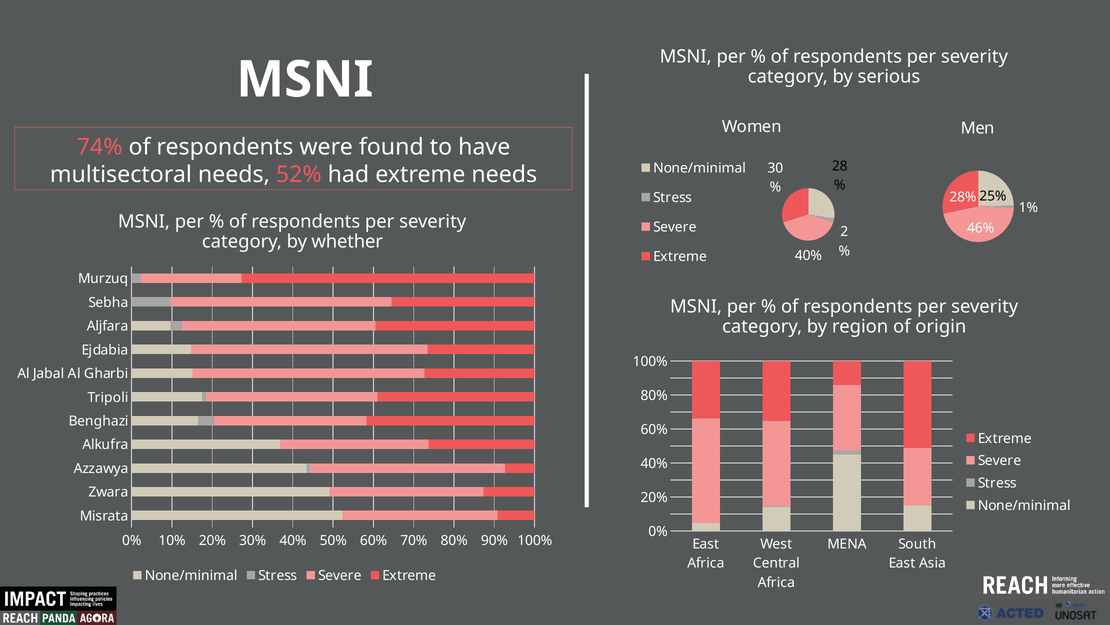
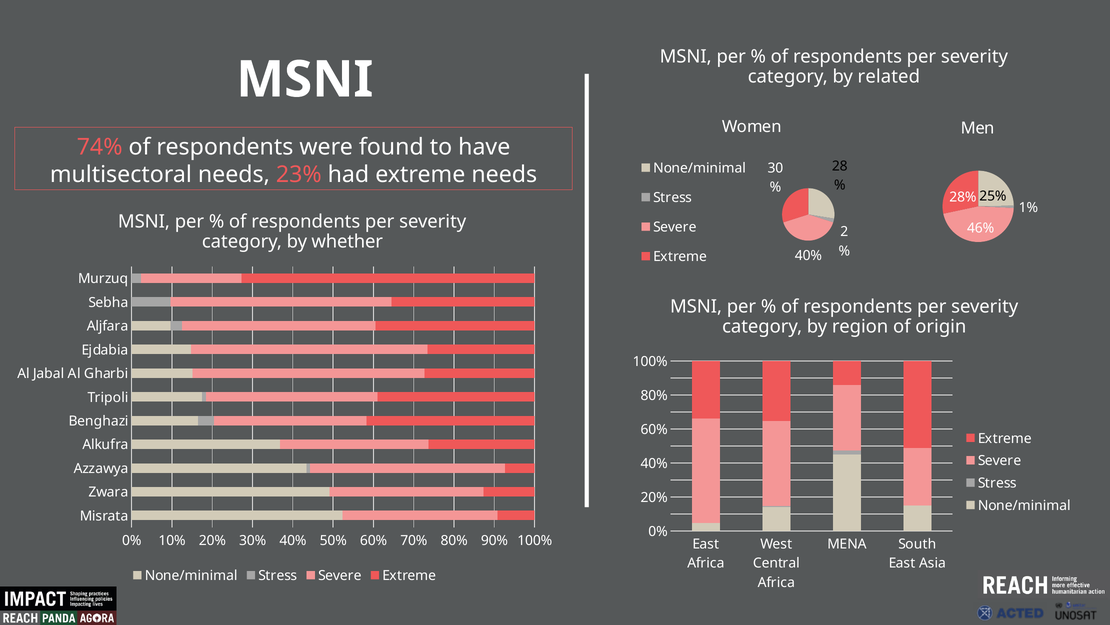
serious: serious -> related (889, 76)
52%: 52% -> 23% (299, 175)
